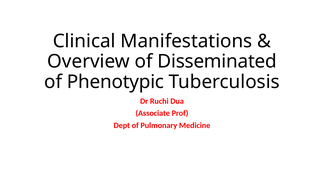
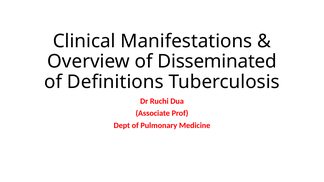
Phenotypic: Phenotypic -> Definitions (115, 82)
